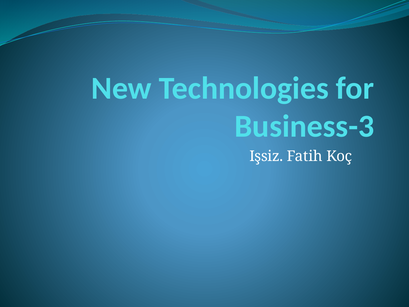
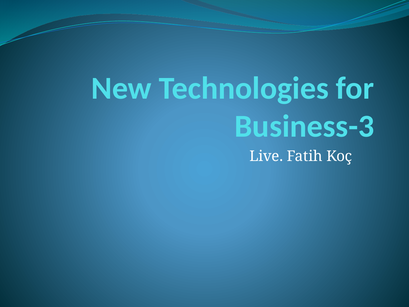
Işsiz: Işsiz -> Live (266, 156)
